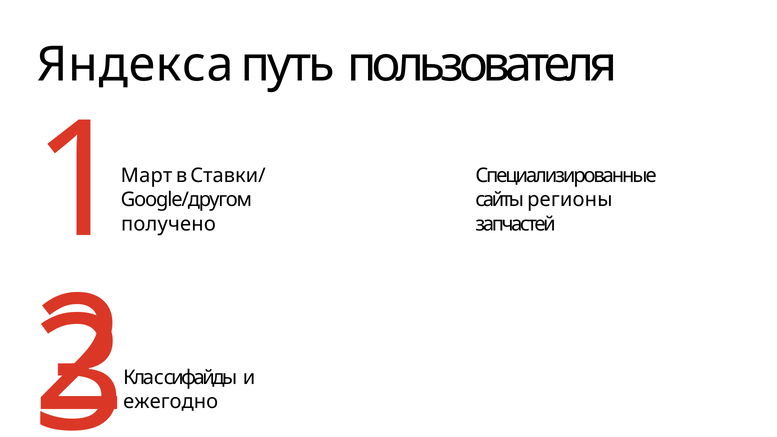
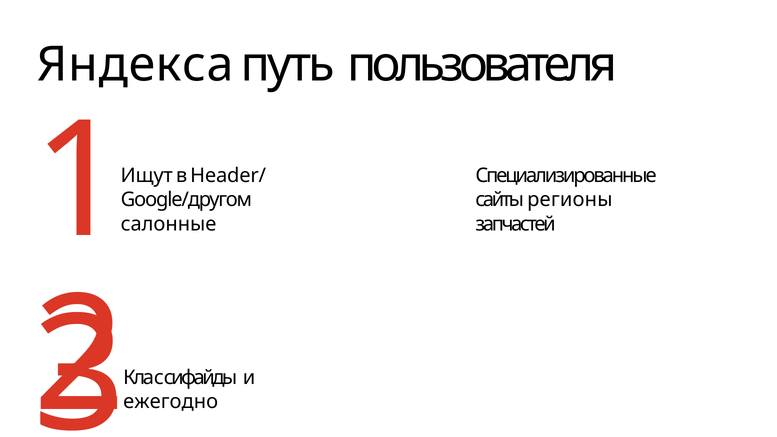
Март: Март -> Ищут (147, 176)
Ставки/: Ставки/ -> Header/ (228, 176)
получено: получено -> салонные (169, 224)
